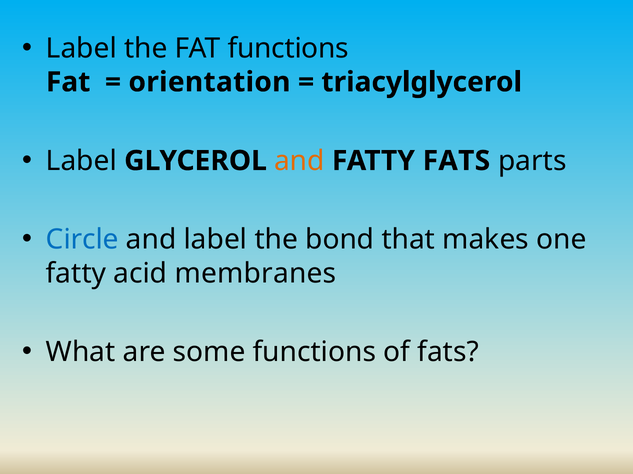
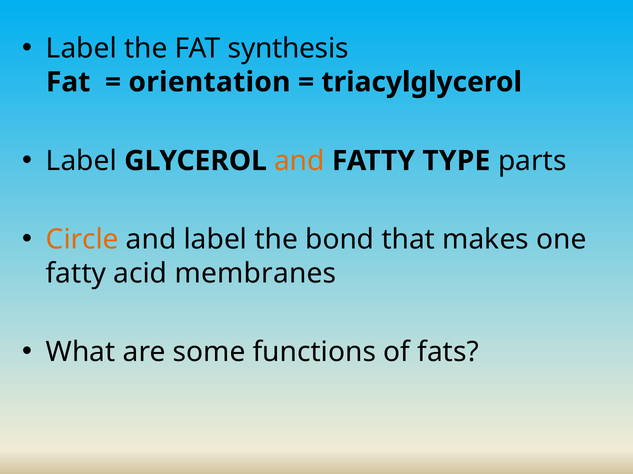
FAT functions: functions -> synthesis (288, 48)
FATTY FATS: FATS -> TYPE (456, 161)
Circle colour: blue -> orange (82, 240)
